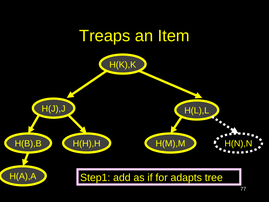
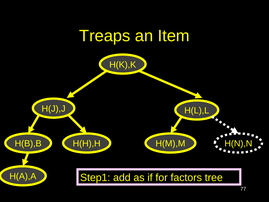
adapts: adapts -> factors (186, 177)
